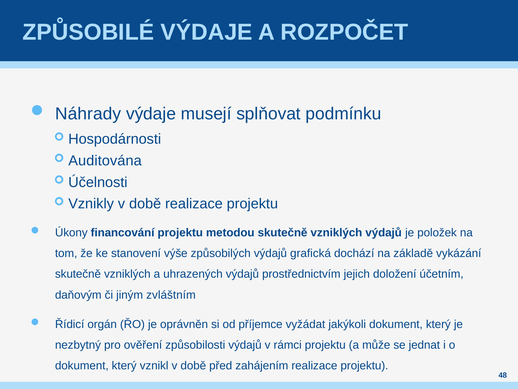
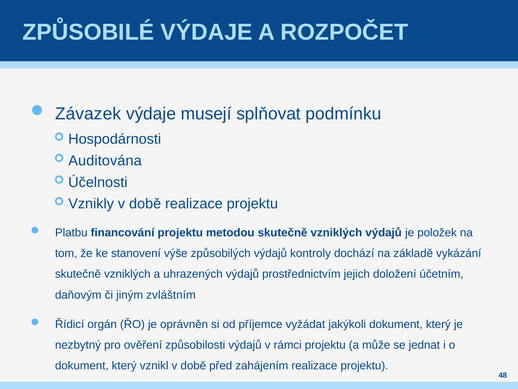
Náhrady: Náhrady -> Závazek (88, 114)
Úkony: Úkony -> Platbu (71, 232)
grafická: grafická -> kontroly (311, 253)
